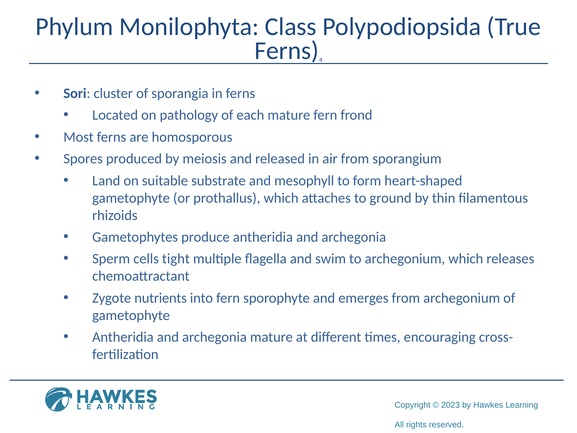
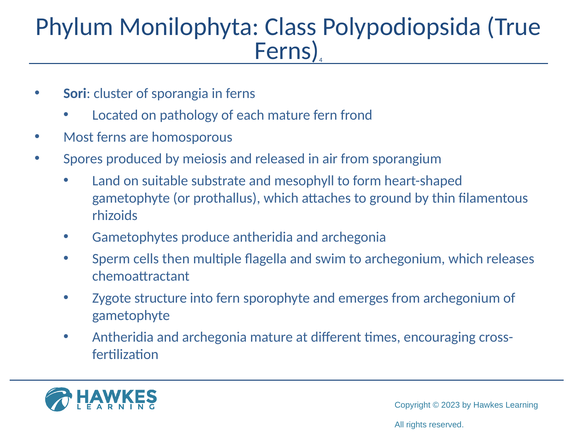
tight: tight -> then (176, 259)
nutrients: nutrients -> structure (161, 298)
